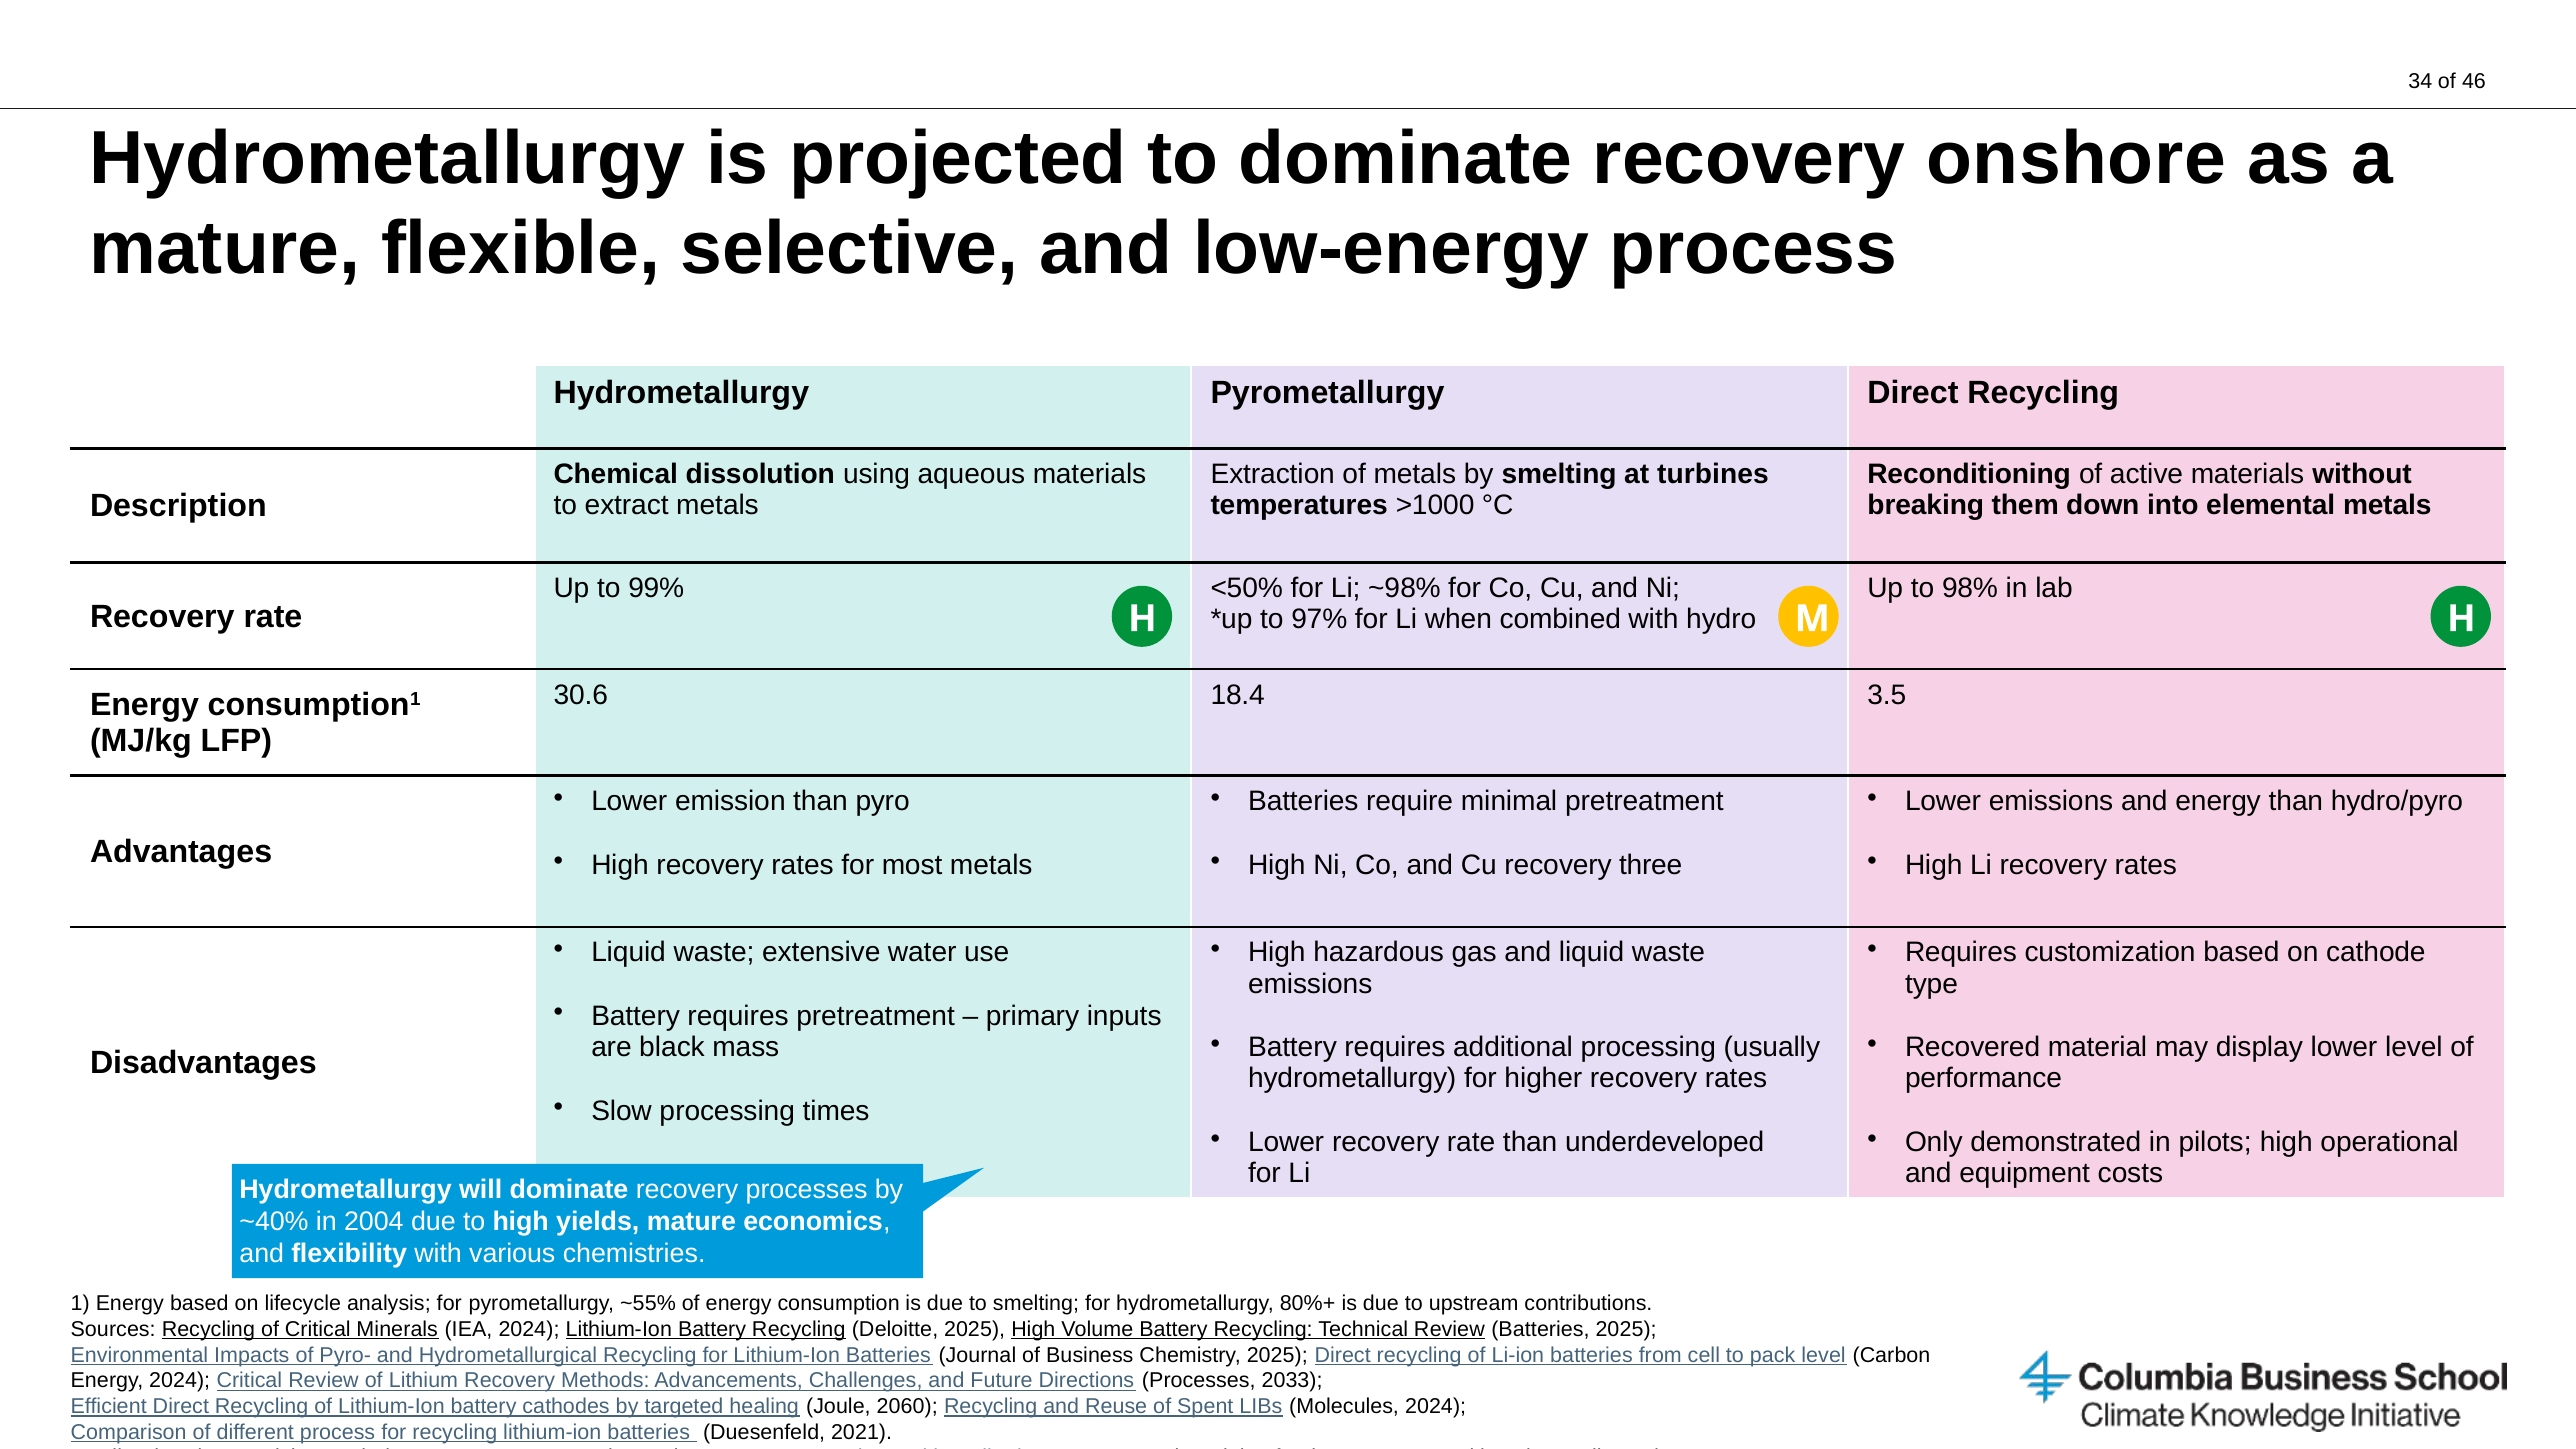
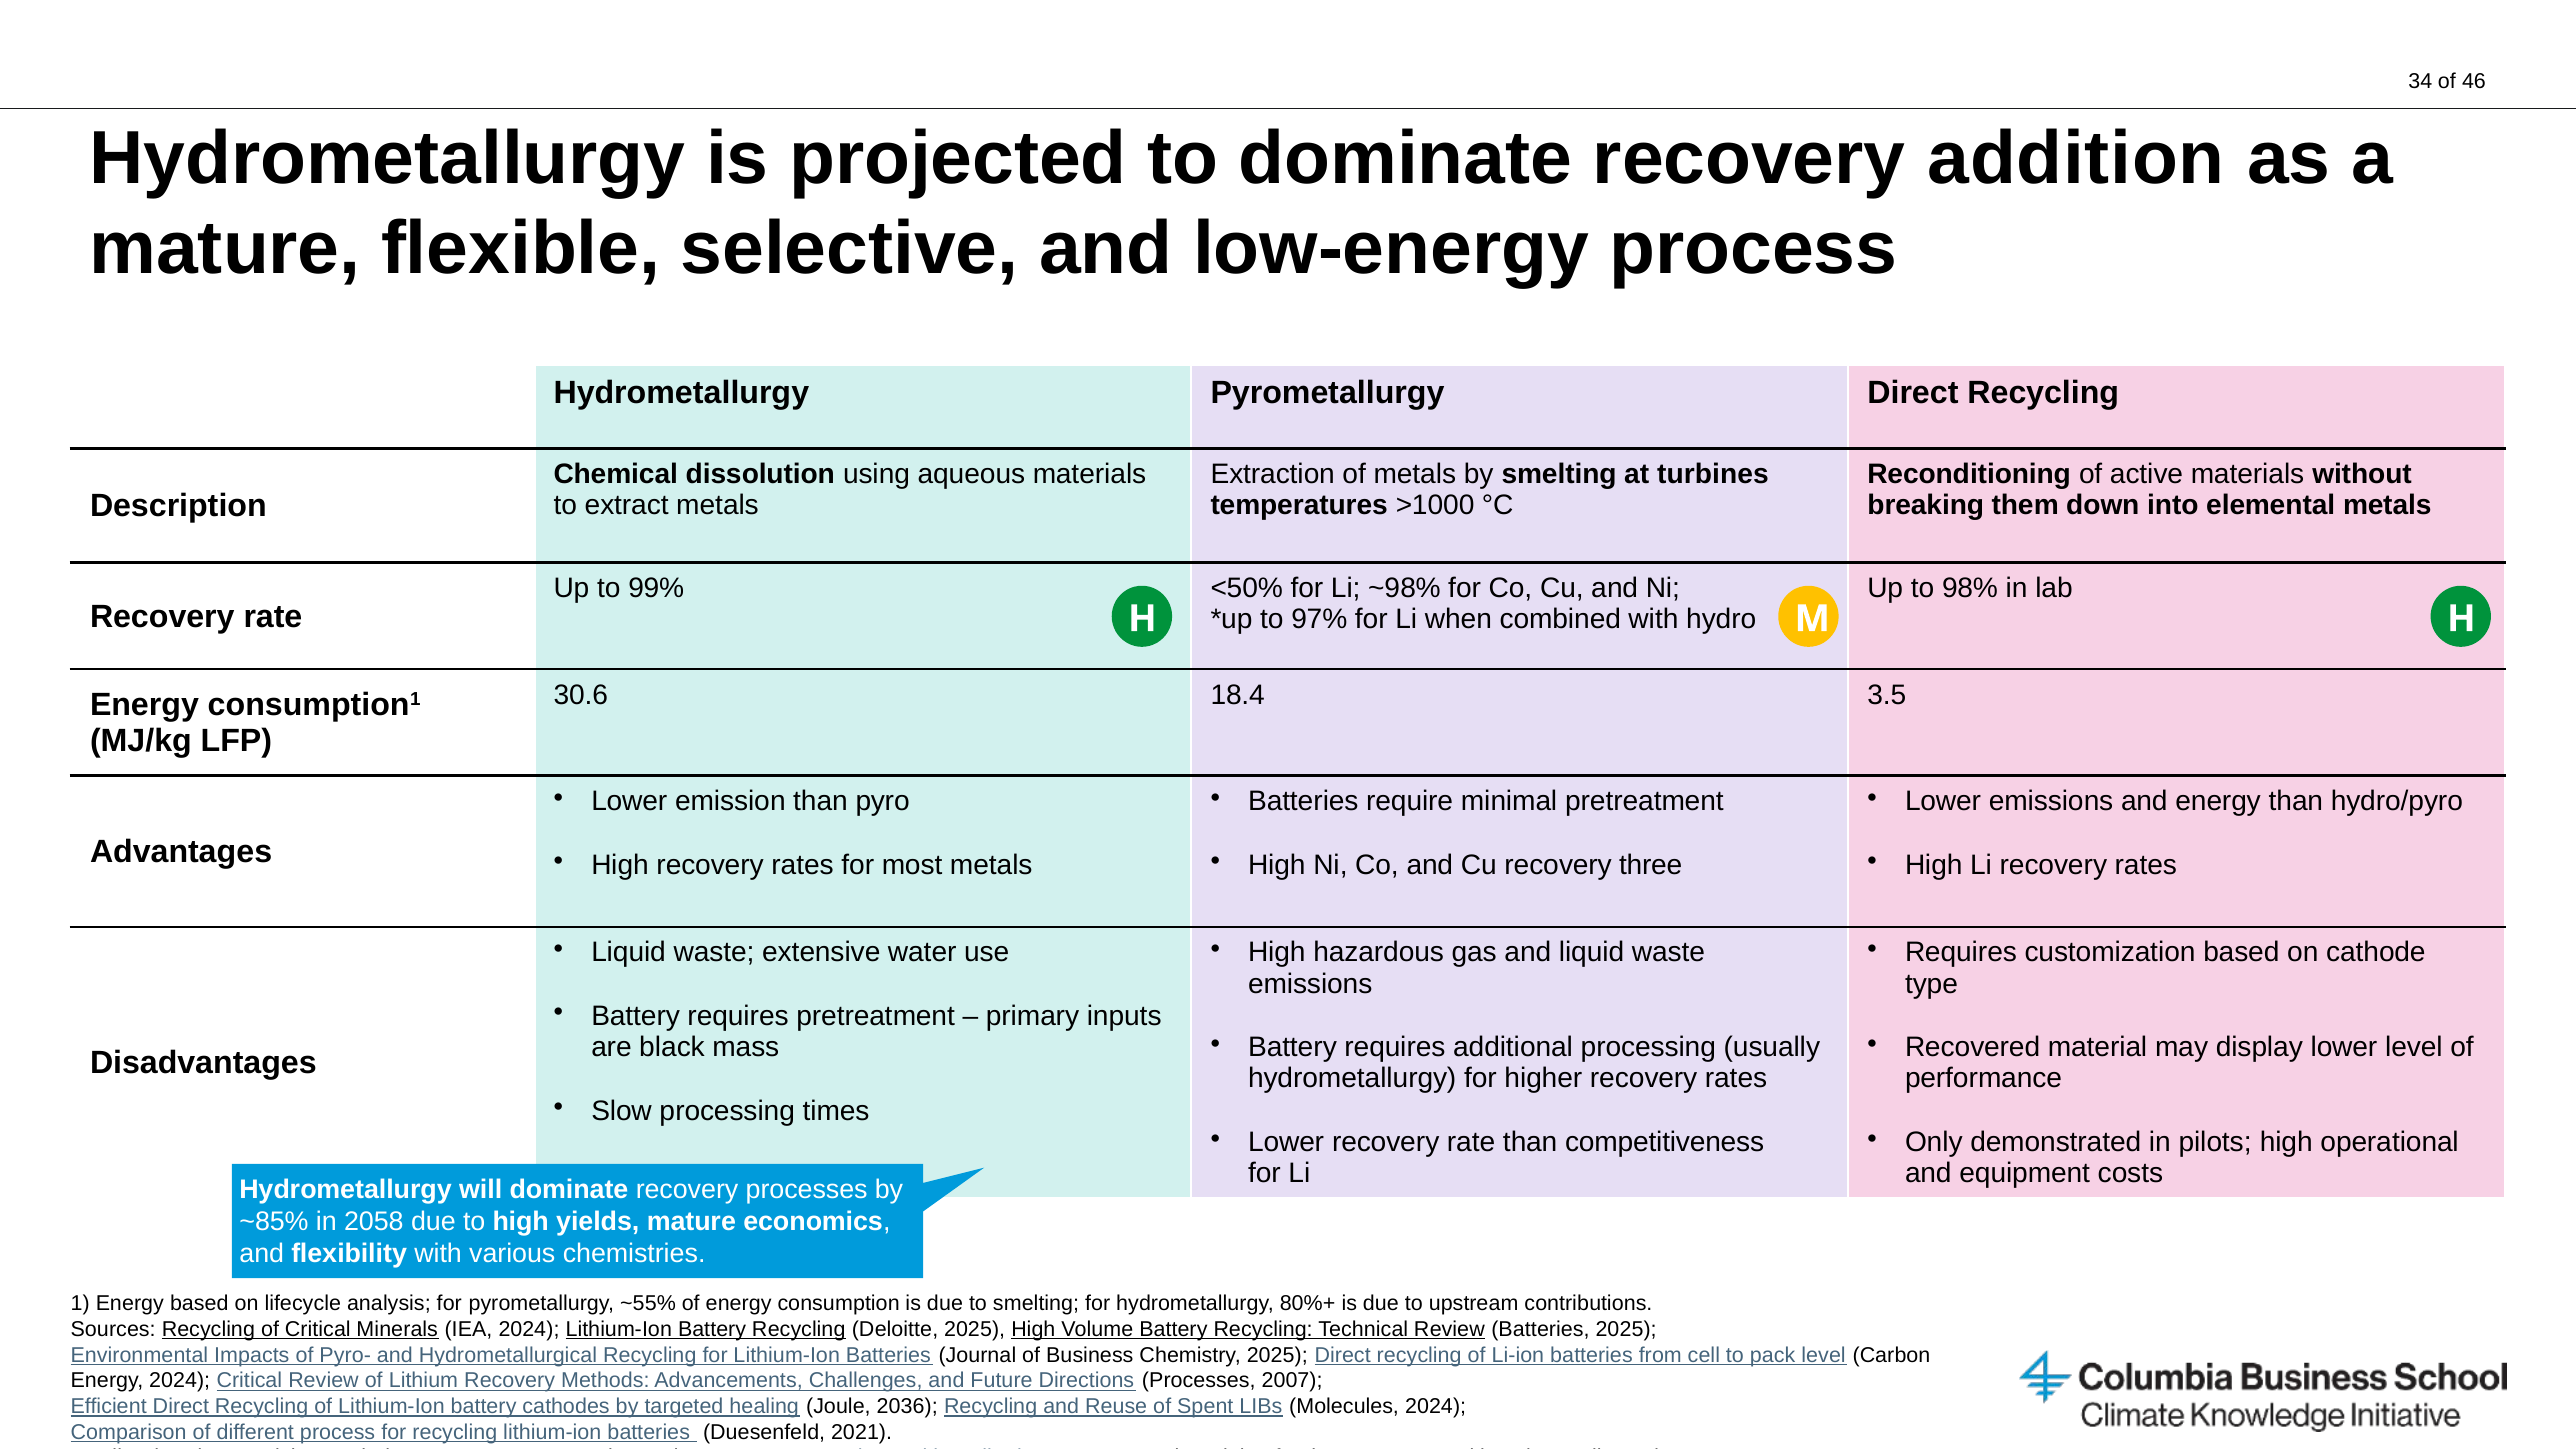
onshore: onshore -> addition (2076, 159)
underdeveloped: underdeveloped -> competitiveness (1665, 1142)
~40%: ~40% -> ~85% (274, 1222)
2004: 2004 -> 2058 (374, 1222)
2033: 2033 -> 2007 (1292, 1381)
2060: 2060 -> 2036 (907, 1406)
